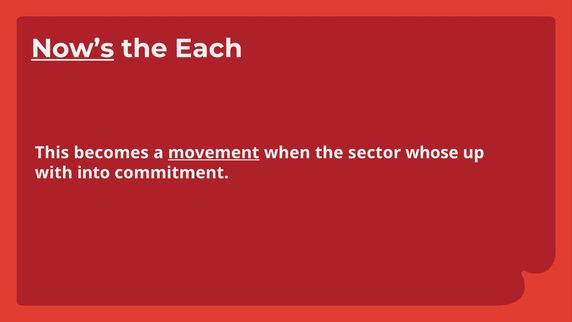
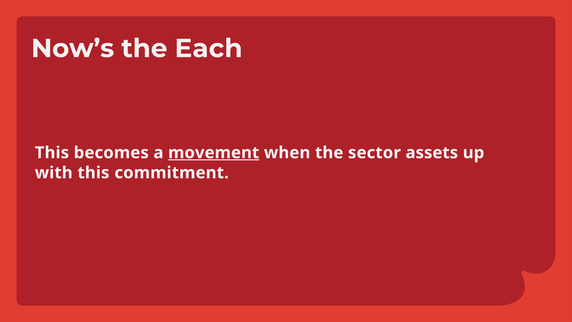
Now’s underline: present -> none (73, 48)
whose: whose -> assets (432, 153)
with into: into -> this (93, 173)
